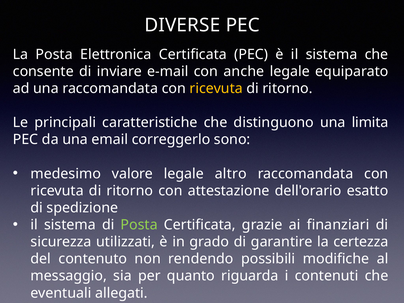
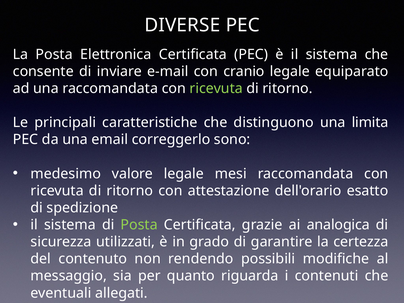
anche: anche -> cranio (244, 71)
ricevuta colour: yellow -> light green (216, 88)
altro: altro -> mesi (231, 174)
finanziari: finanziari -> analogica (338, 225)
